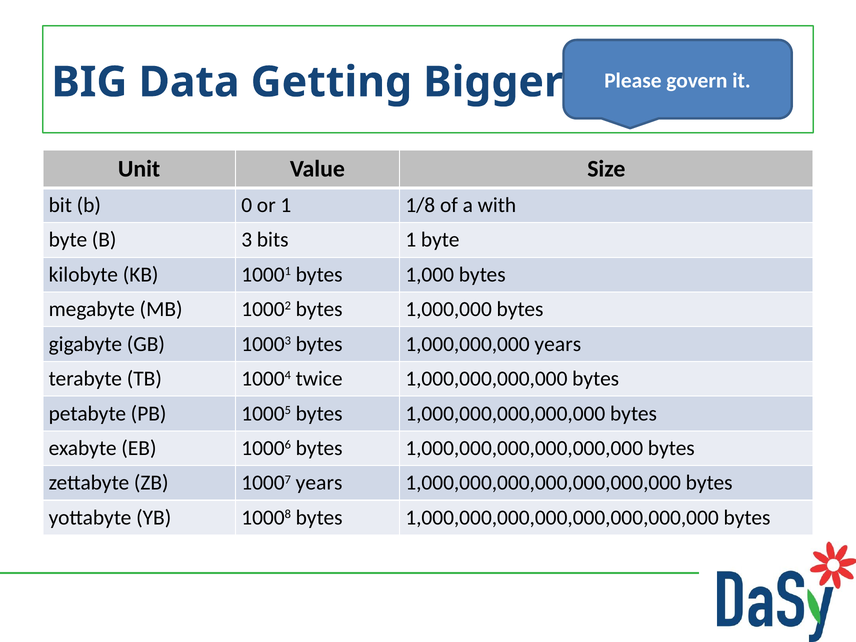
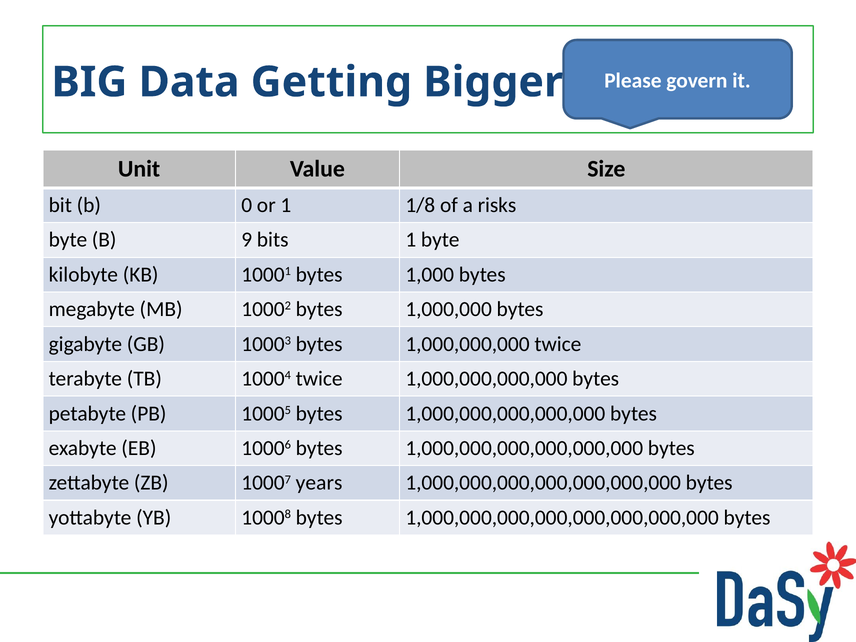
with: with -> risks (497, 205)
3: 3 -> 9 (247, 240)
1,000,000,000 years: years -> twice (558, 344)
